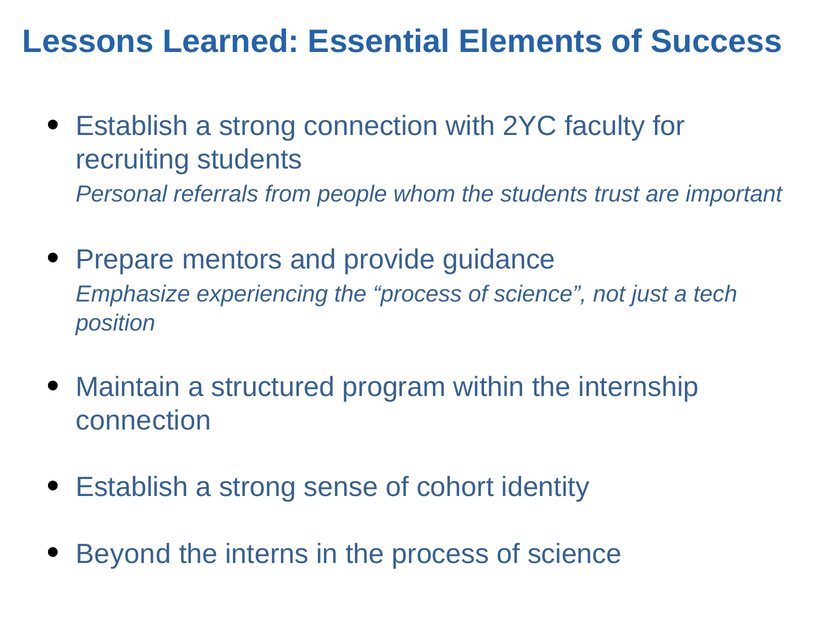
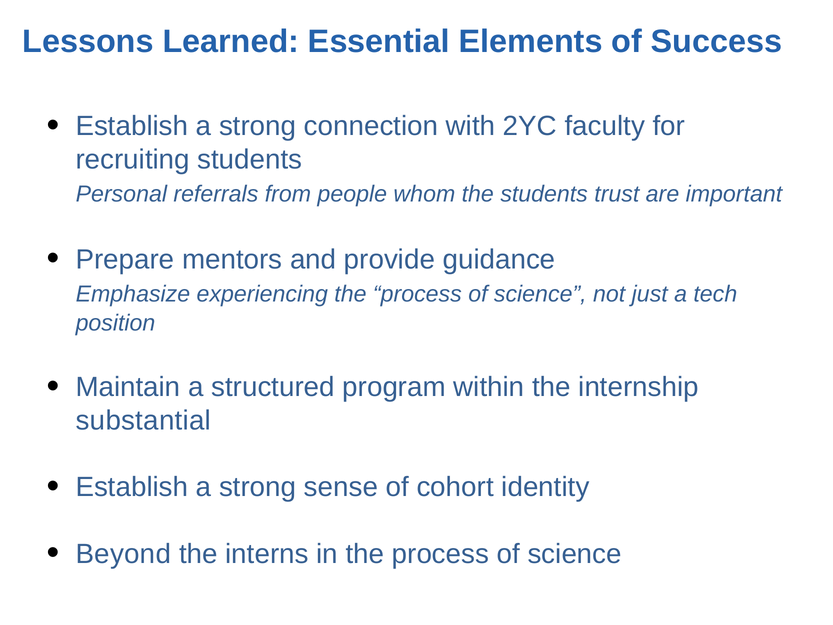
connection: connection -> substantial (143, 420)
